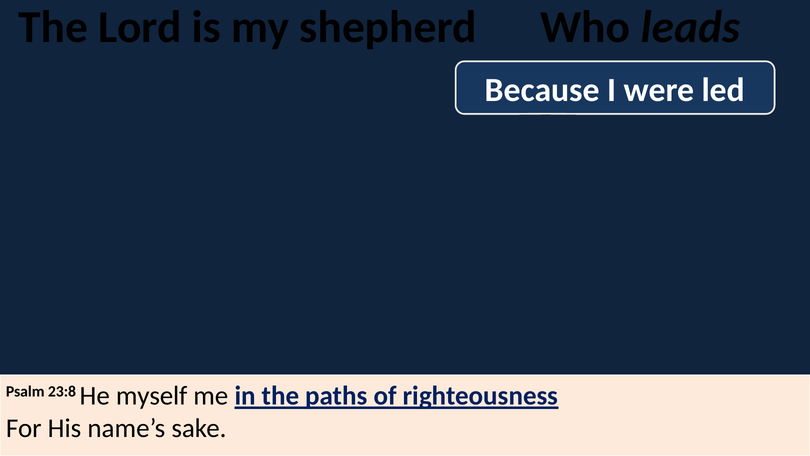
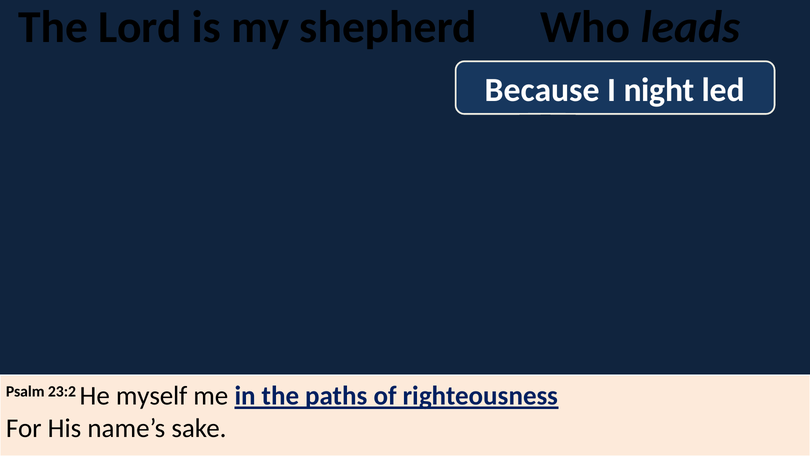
were: were -> night (659, 90)
23:8: 23:8 -> 23:2 (62, 391)
